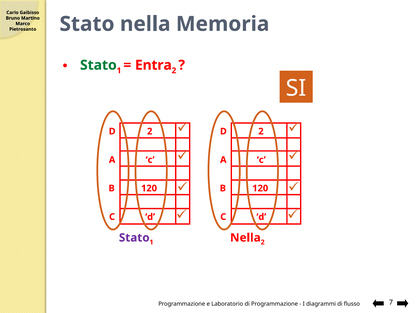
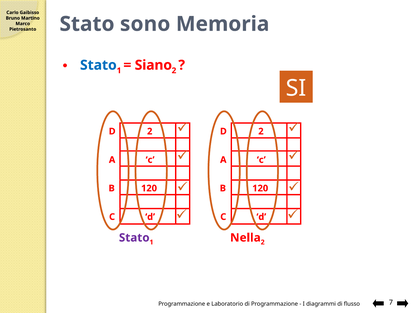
Stato nella: nella -> sono (145, 24)
Stato colour: green -> blue (98, 65)
Entra: Entra -> Siano (153, 65)
